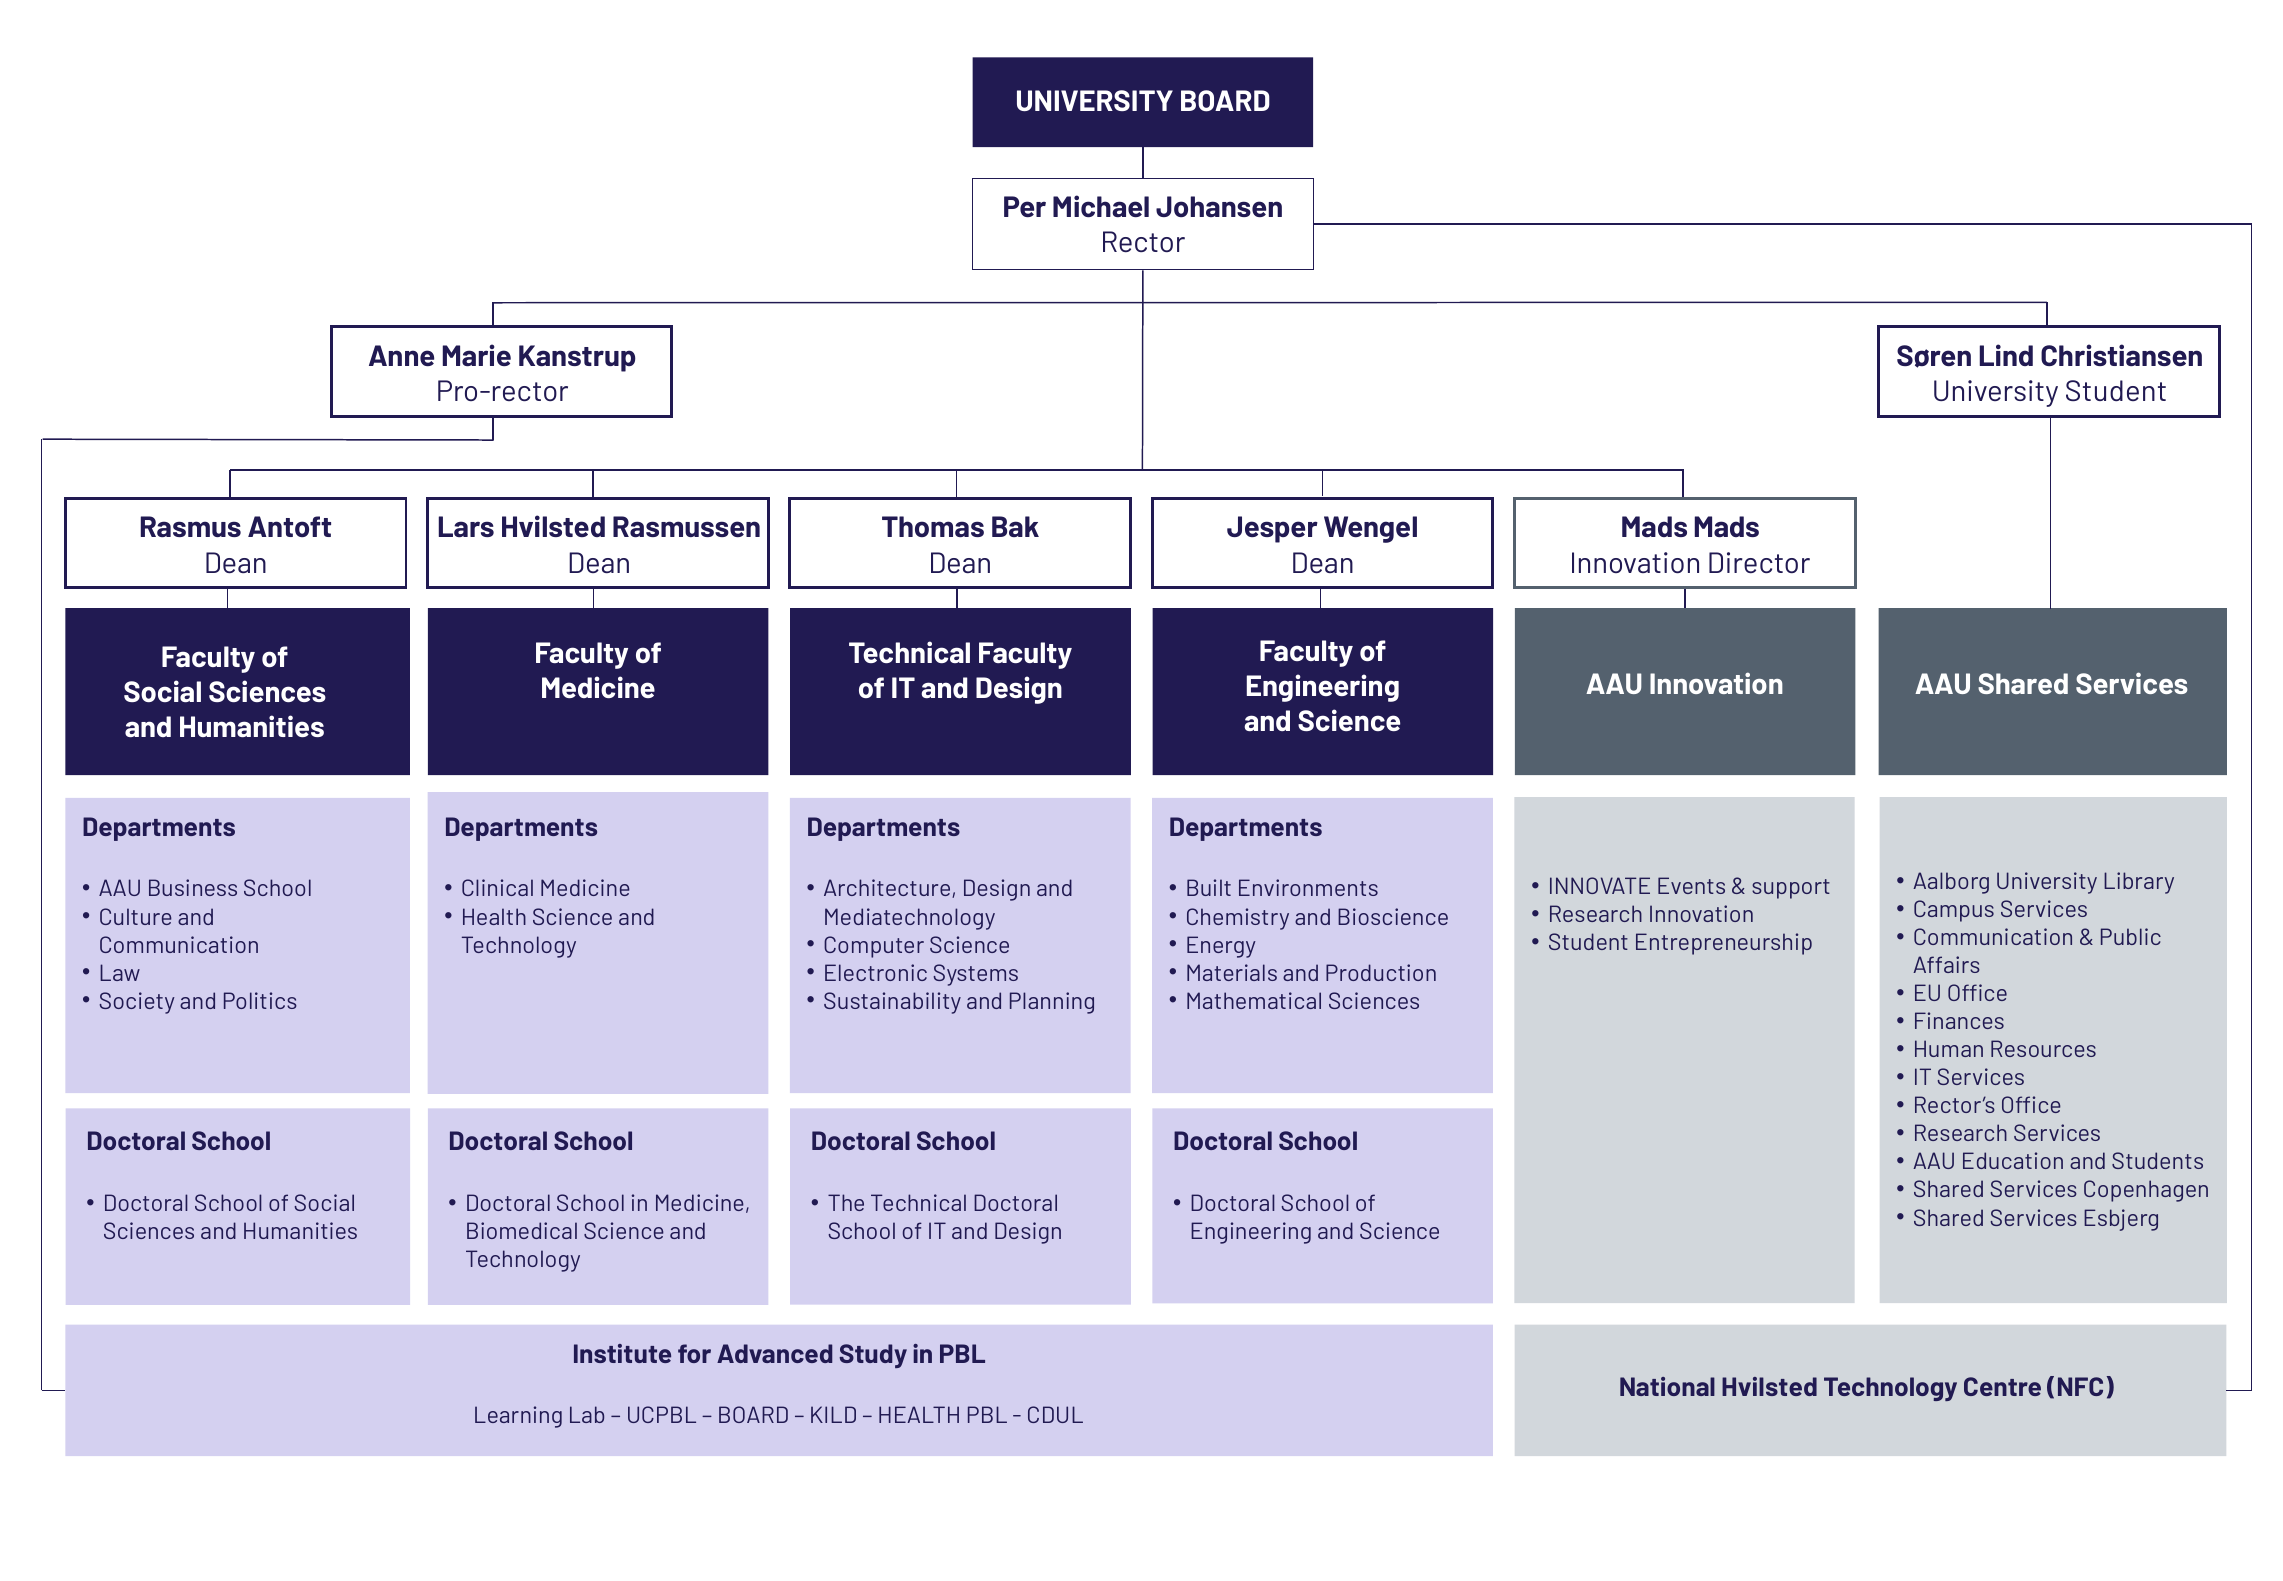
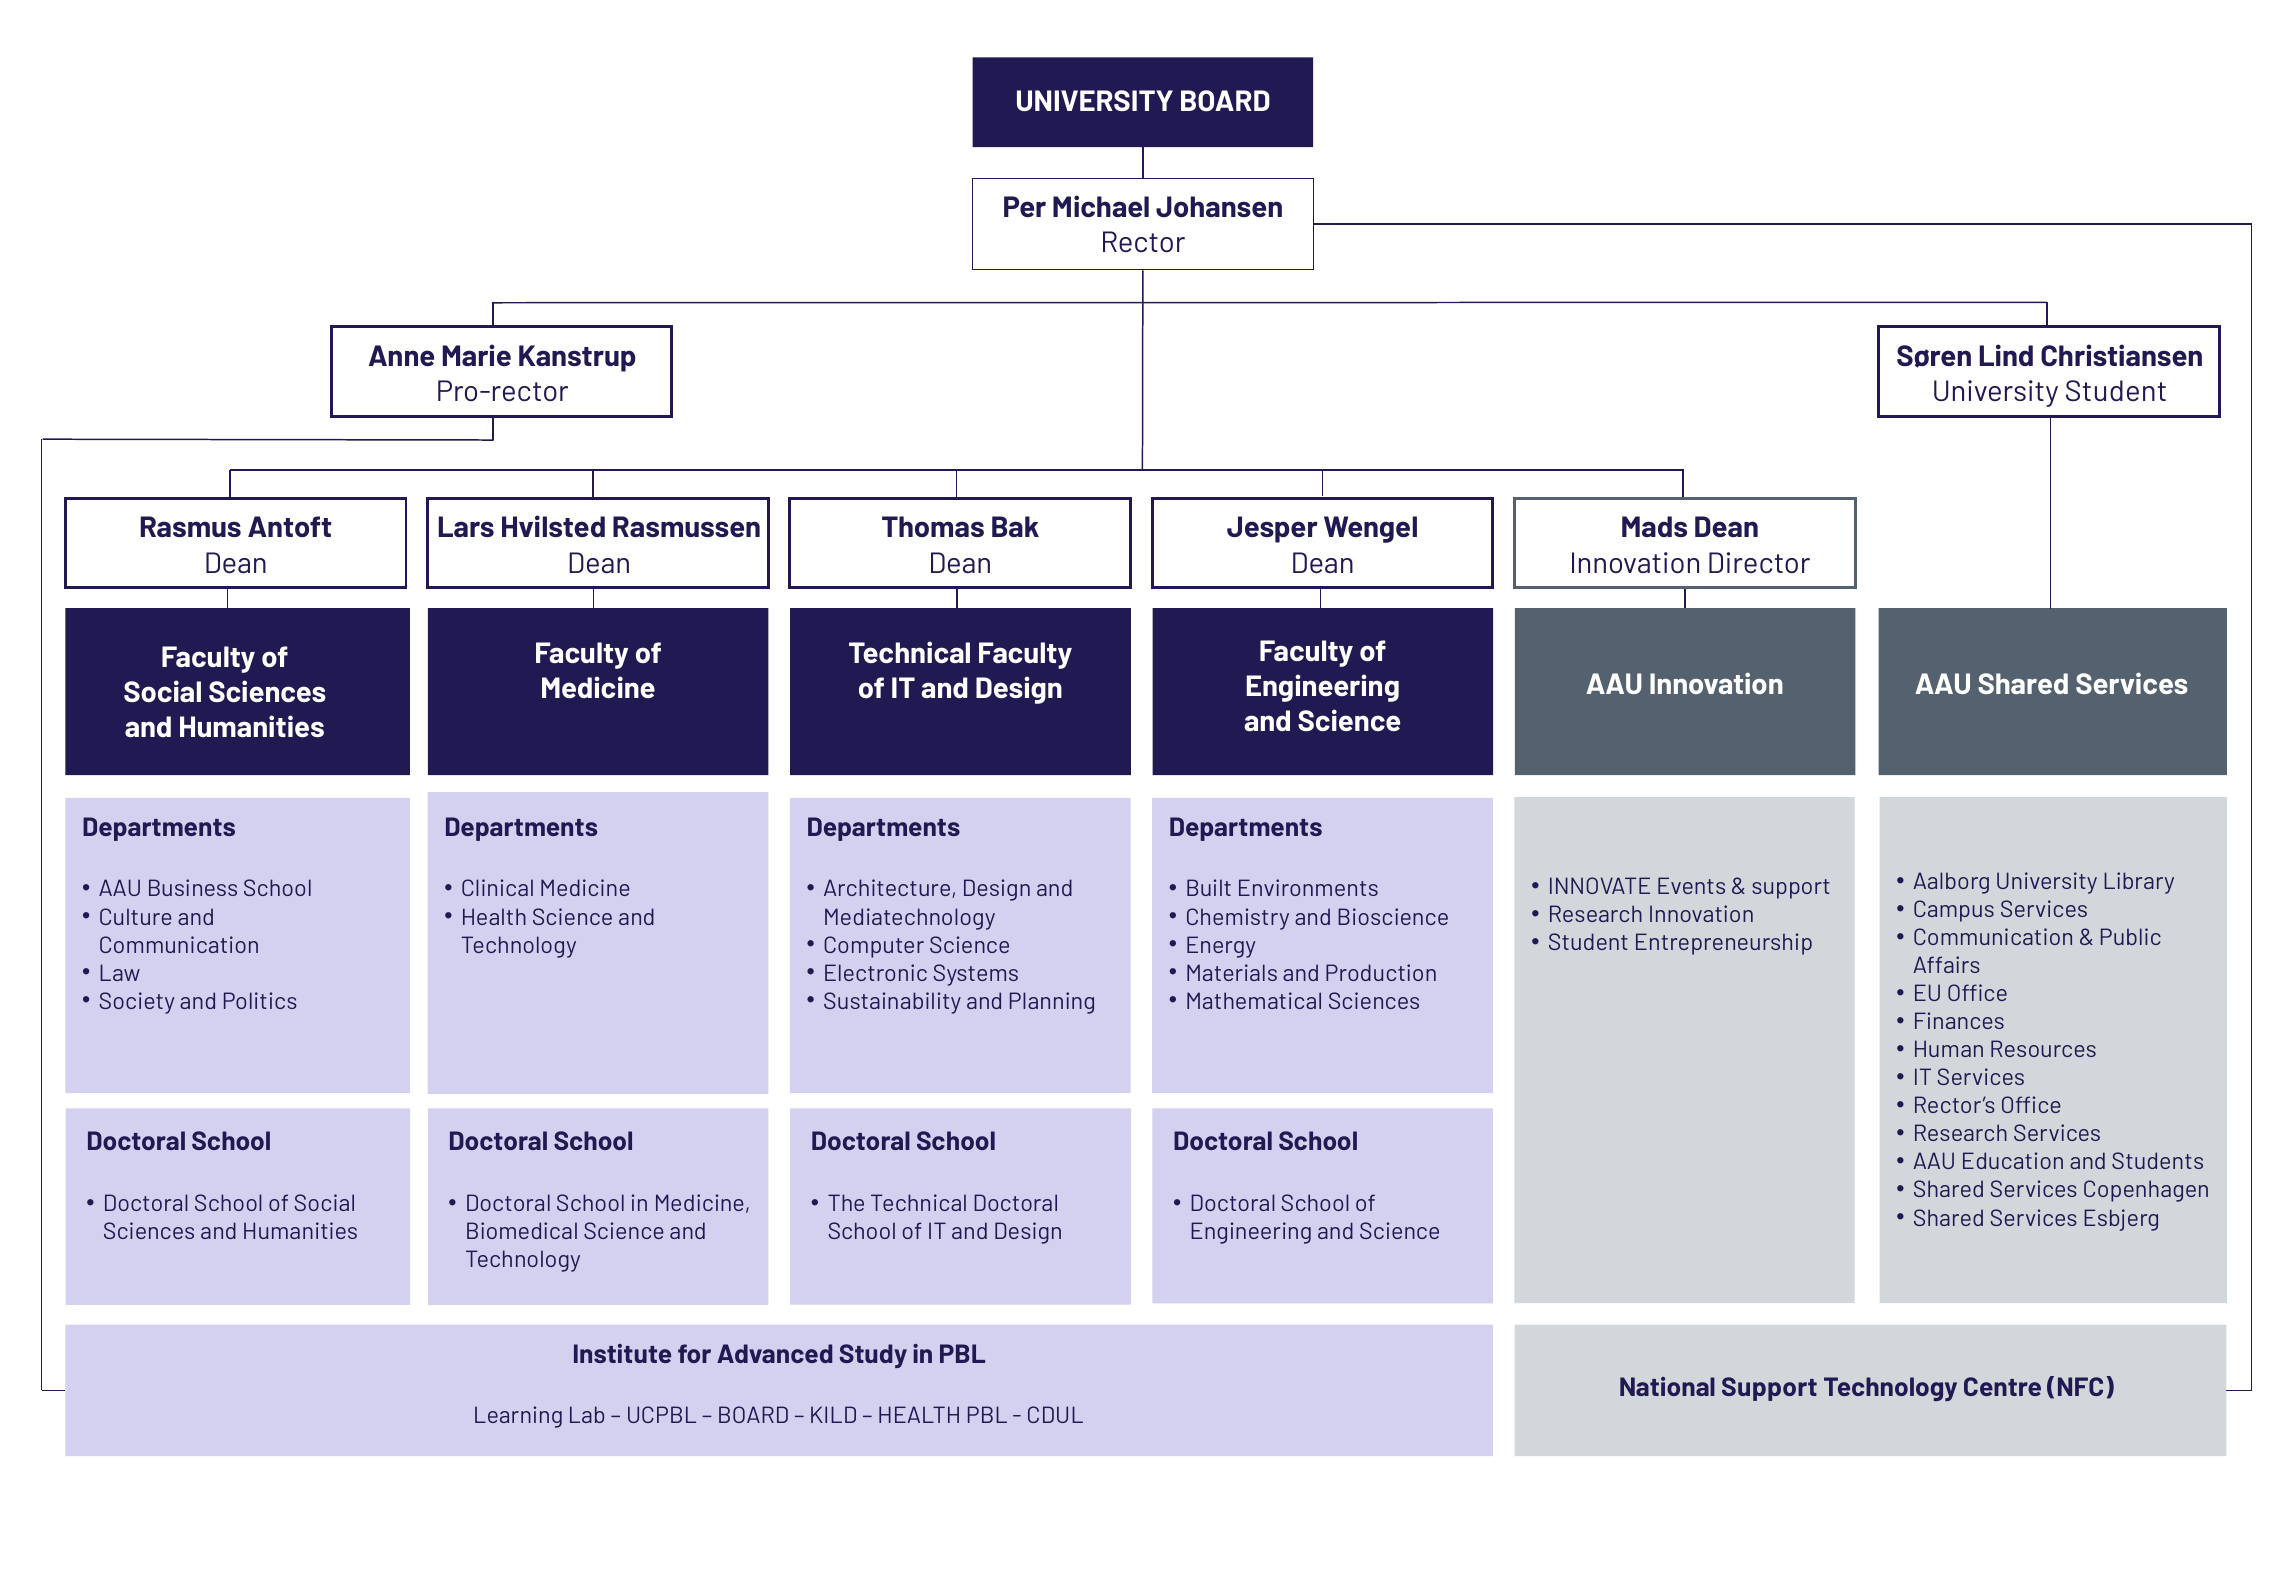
Mads Mads: Mads -> Dean (1726, 528)
National Hvilsted: Hvilsted -> Support (1769, 1388)
